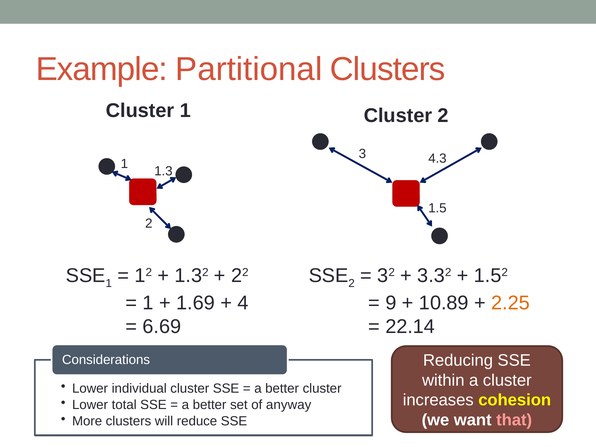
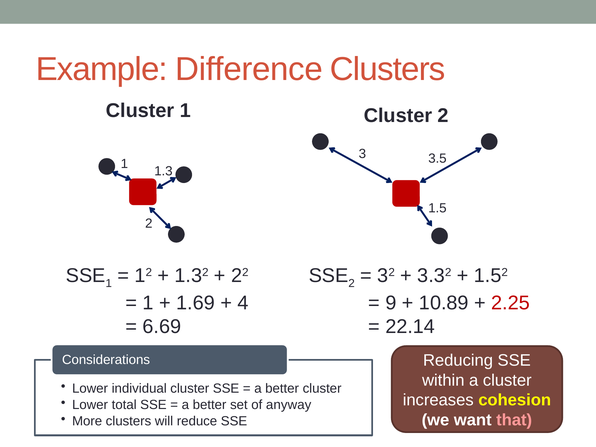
Partitional: Partitional -> Difference (249, 69)
4.3: 4.3 -> 3.5 (437, 159)
2.25 colour: orange -> red (511, 303)
